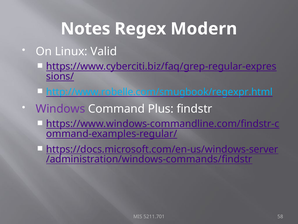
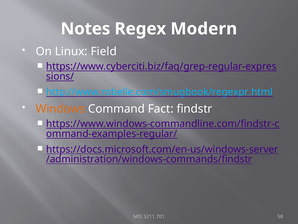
Valid: Valid -> Field (104, 51)
Windows colour: purple -> orange (60, 109)
Plus: Plus -> Fact (161, 109)
